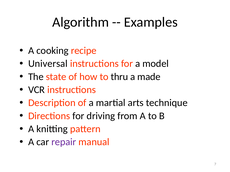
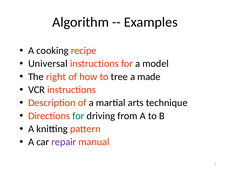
state: state -> right (56, 77)
thru: thru -> tree (119, 77)
for colour: black -> green (78, 116)
